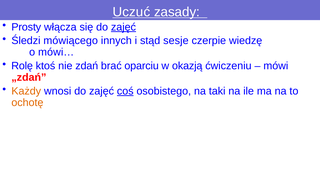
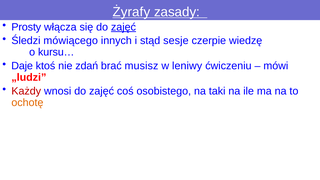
Uczuć: Uczuć -> Żyrafy (131, 12)
mówi…: mówi… -> kursu… (56, 52)
Rolę: Rolę -> Daje (22, 66)
oparciu: oparciu -> musisz (141, 66)
okazją: okazją -> leniwy (187, 66)
„zdań: „zdań -> „ludzi (29, 77)
Każdy colour: orange -> red (26, 91)
coś underline: present -> none (125, 91)
